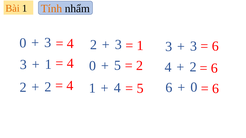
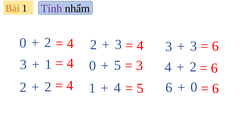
Tính colour: orange -> purple (51, 9)
3: 3 -> 2 (48, 43)
1: 1 -> 4 (140, 46)
2: 2 -> 3 (140, 66)
